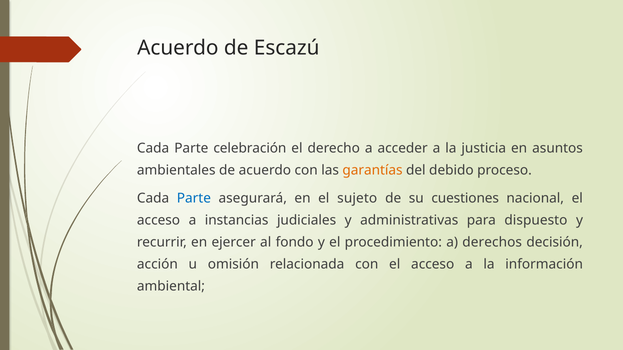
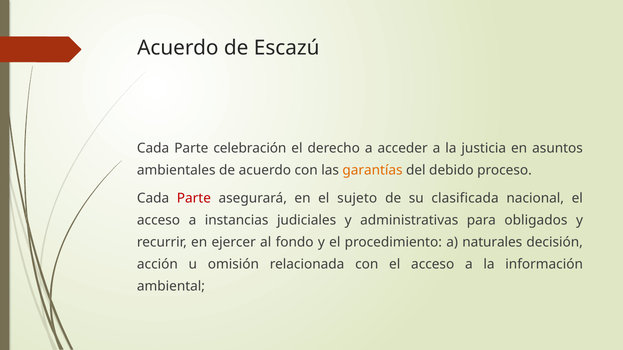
Parte colour: blue -> red (194, 198)
cuestiones: cuestiones -> clasificada (465, 198)
dispuesto: dispuesto -> obligados (536, 220)
derechos: derechos -> naturales (492, 243)
